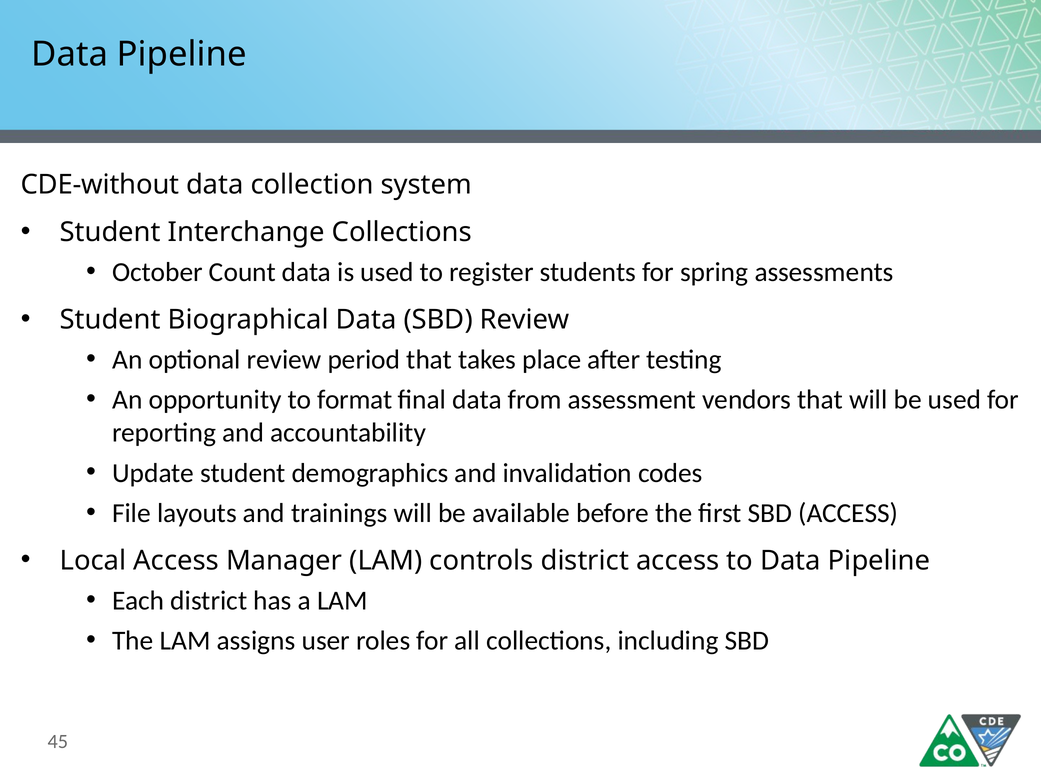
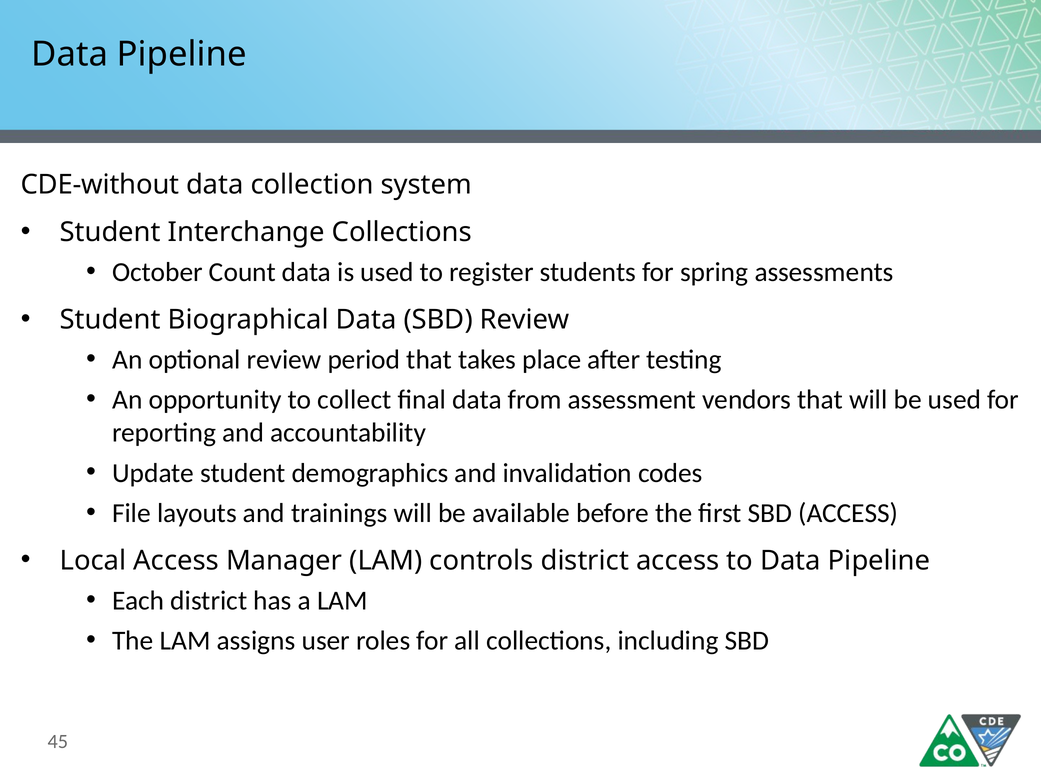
format: format -> collect (354, 400)
